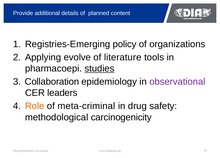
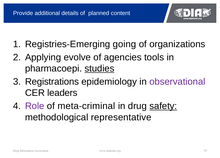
policy: policy -> going (125, 44)
literature: literature -> agencies (123, 58)
Collaboration: Collaboration -> Registrations (52, 82)
Role colour: orange -> purple (35, 106)
safety underline: none -> present (163, 106)
carcinogenicity: carcinogenicity -> representative (121, 118)
